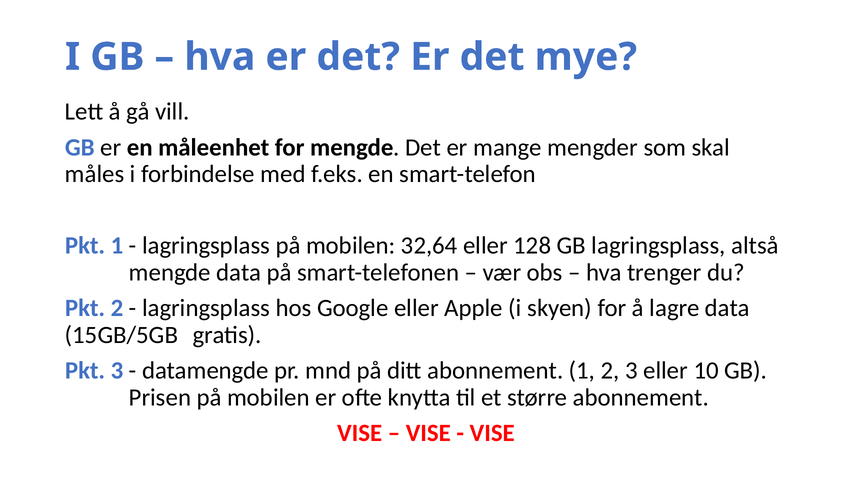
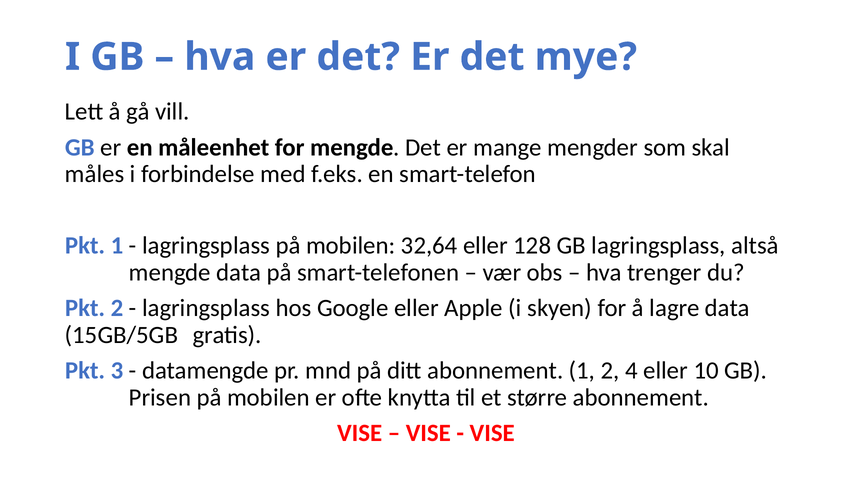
2 3: 3 -> 4 (631, 371)
